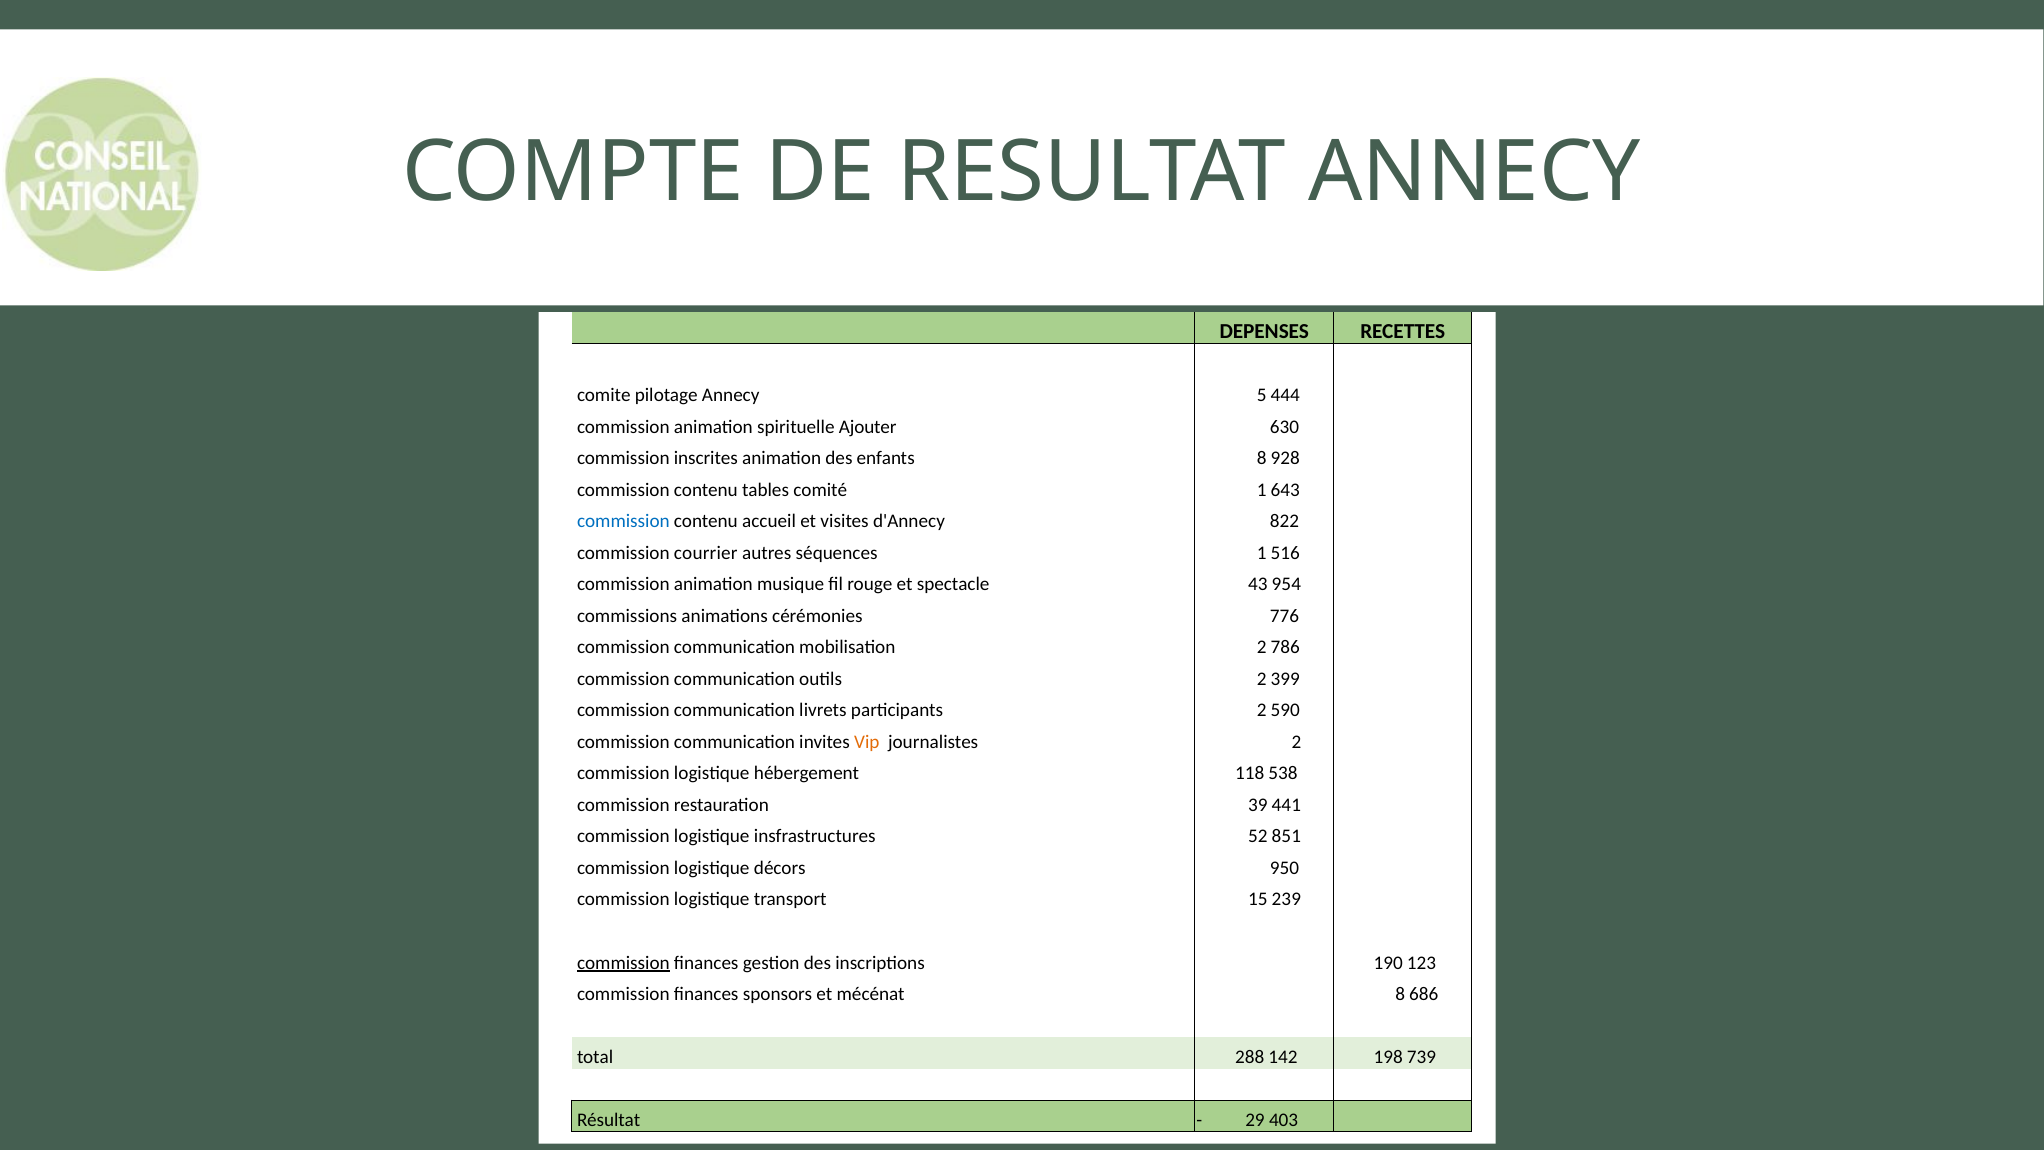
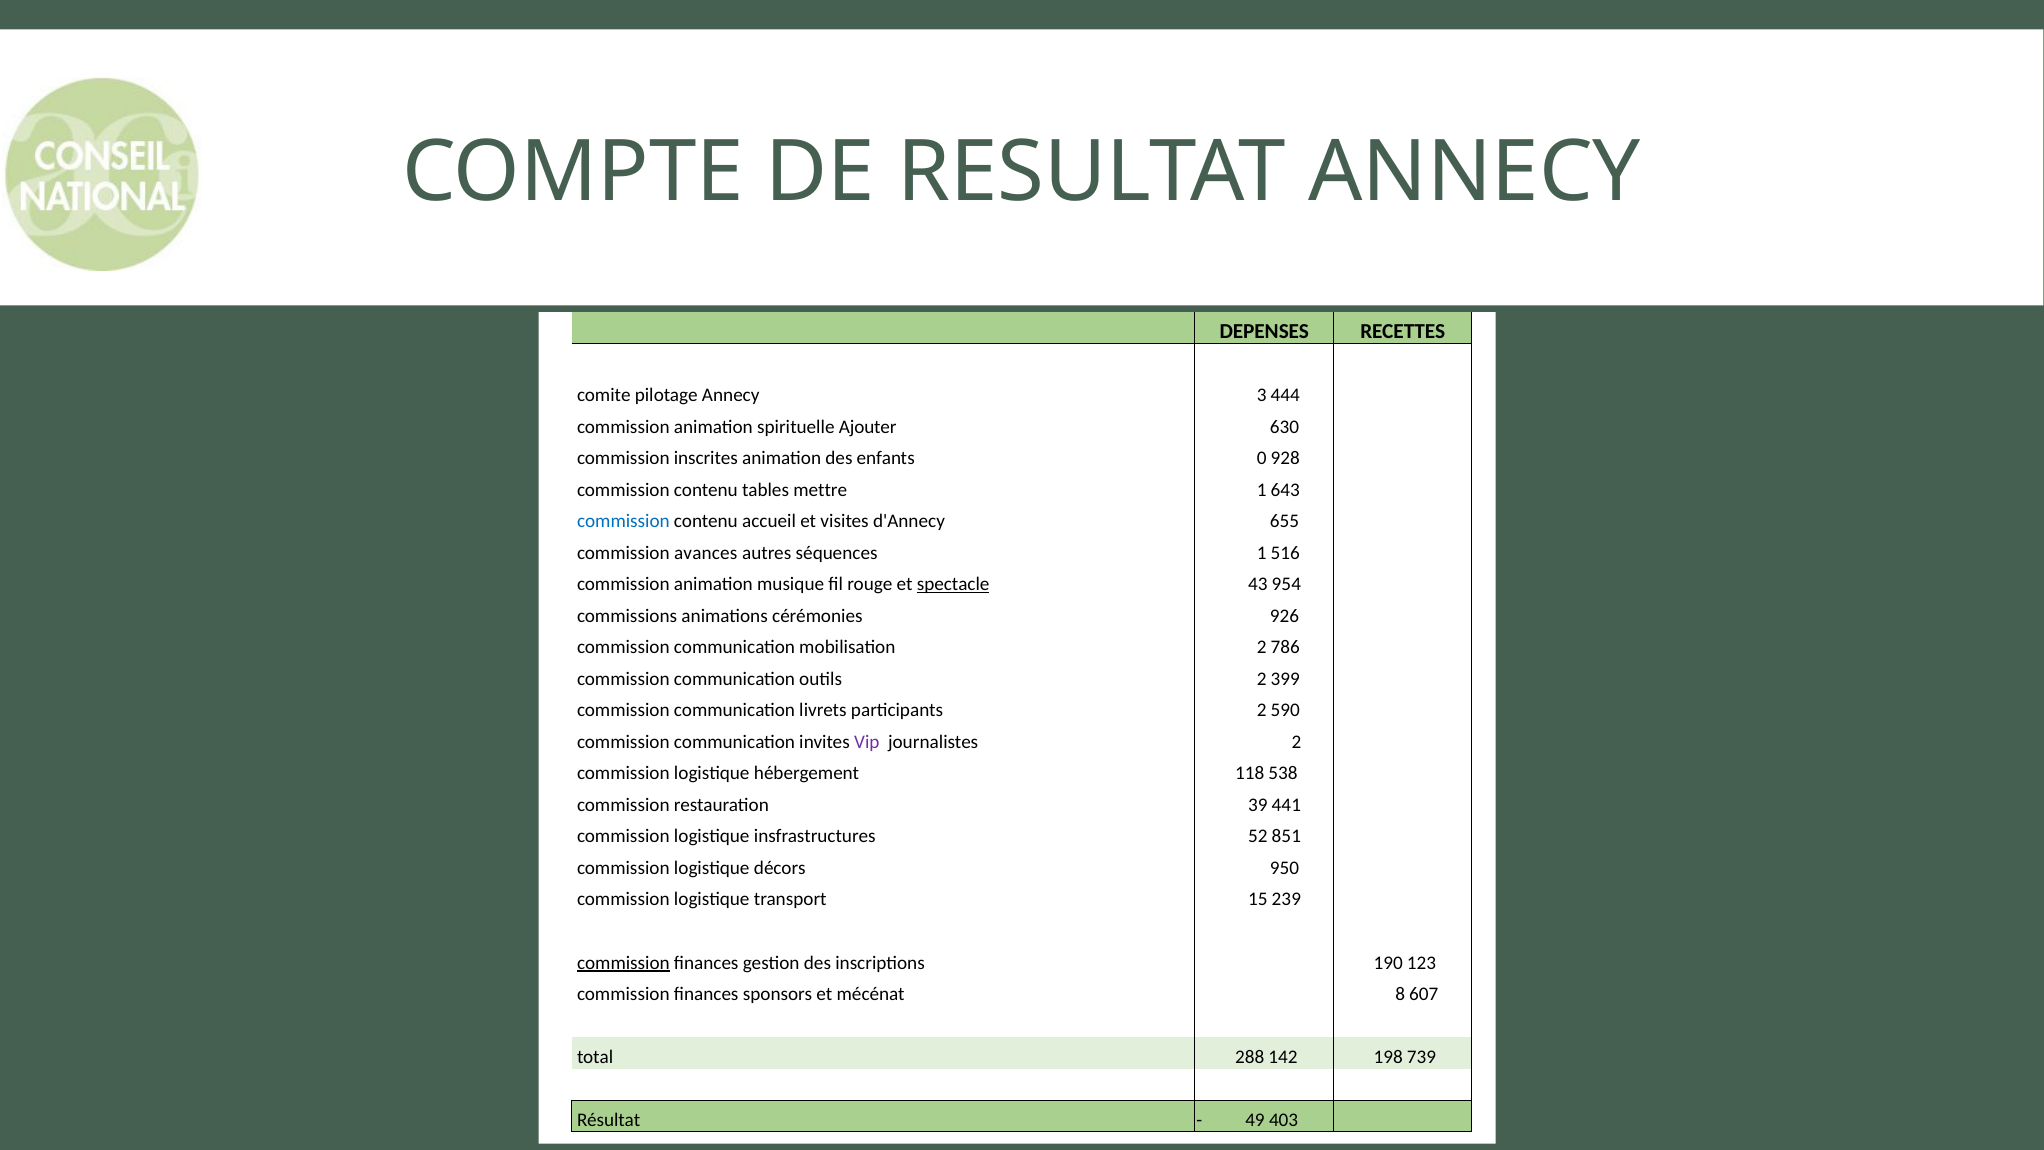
5: 5 -> 3 (1262, 395)
enfants 8: 8 -> 0 (1262, 458)
comité: comité -> mettre (820, 490)
822: 822 -> 655 (1284, 521)
courrier: courrier -> avances (706, 553)
spectacle underline: none -> present (953, 584)
776: 776 -> 926 (1284, 616)
Vip colour: orange -> purple (867, 742)
686: 686 -> 607 (1424, 994)
29: 29 -> 49 (1255, 1120)
